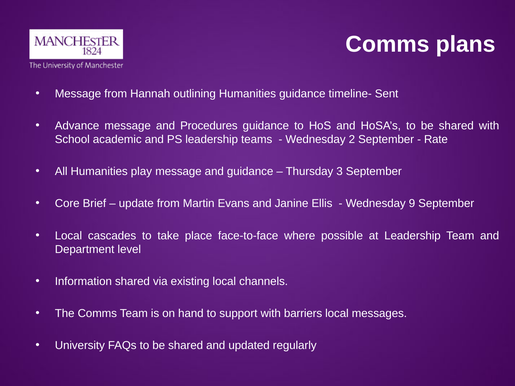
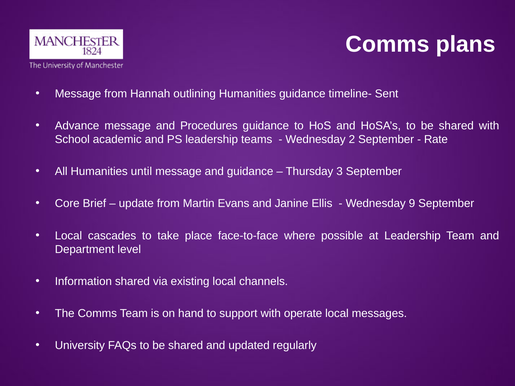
play: play -> until (141, 172)
barriers: barriers -> operate (303, 314)
